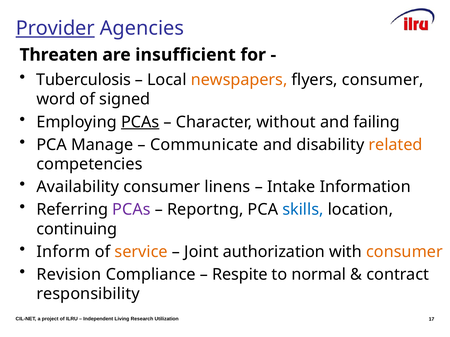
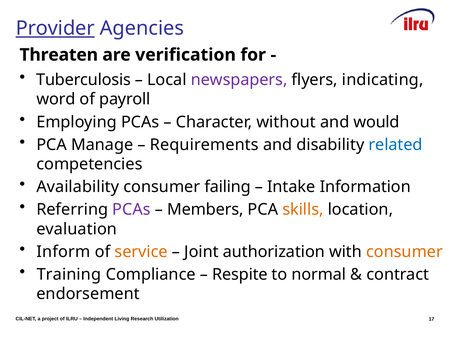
insufficient: insufficient -> verification (186, 55)
newspapers colour: orange -> purple (239, 80)
flyers consumer: consumer -> indicating (383, 80)
signed: signed -> payroll (125, 99)
PCAs underline: present -> none (140, 122)
failing: failing -> would (377, 122)
Communicate: Communicate -> Requirements (204, 145)
related colour: orange -> blue (396, 145)
linens: linens -> failing (228, 187)
Reportng: Reportng -> Members (205, 210)
skills colour: blue -> orange (303, 210)
continuing: continuing -> evaluation (77, 229)
Revision: Revision -> Training (69, 275)
responsibility: responsibility -> endorsement (88, 294)
